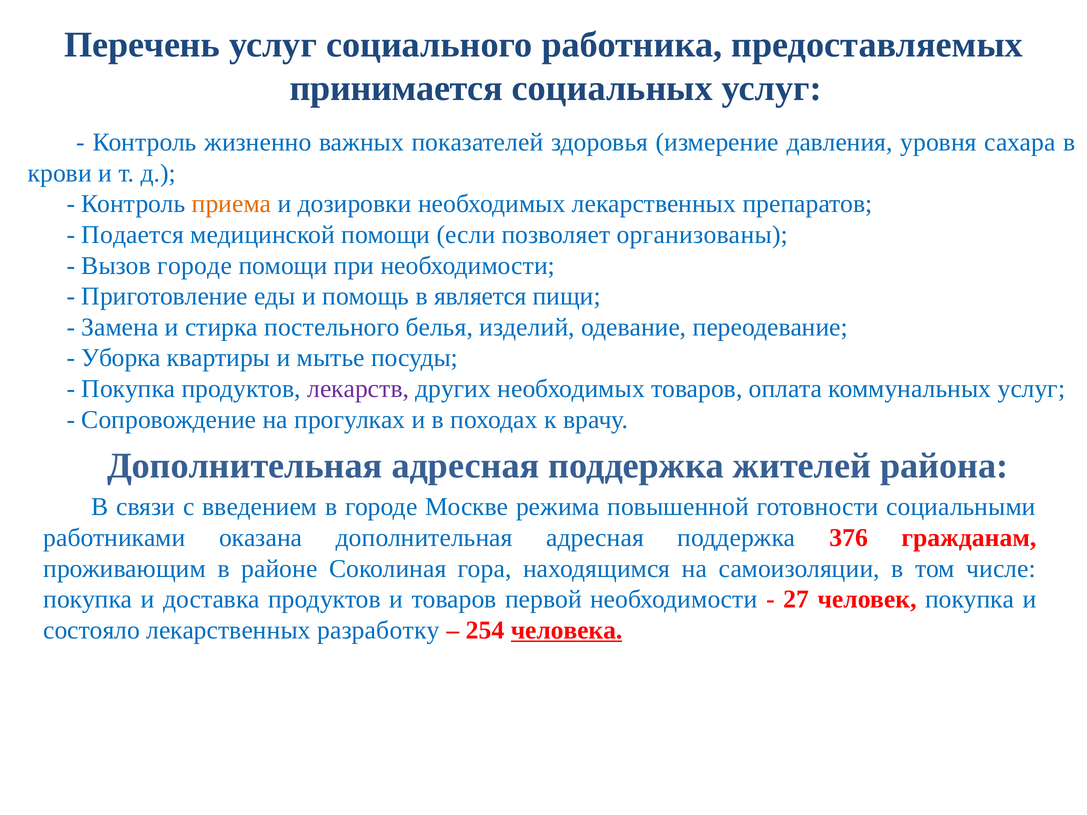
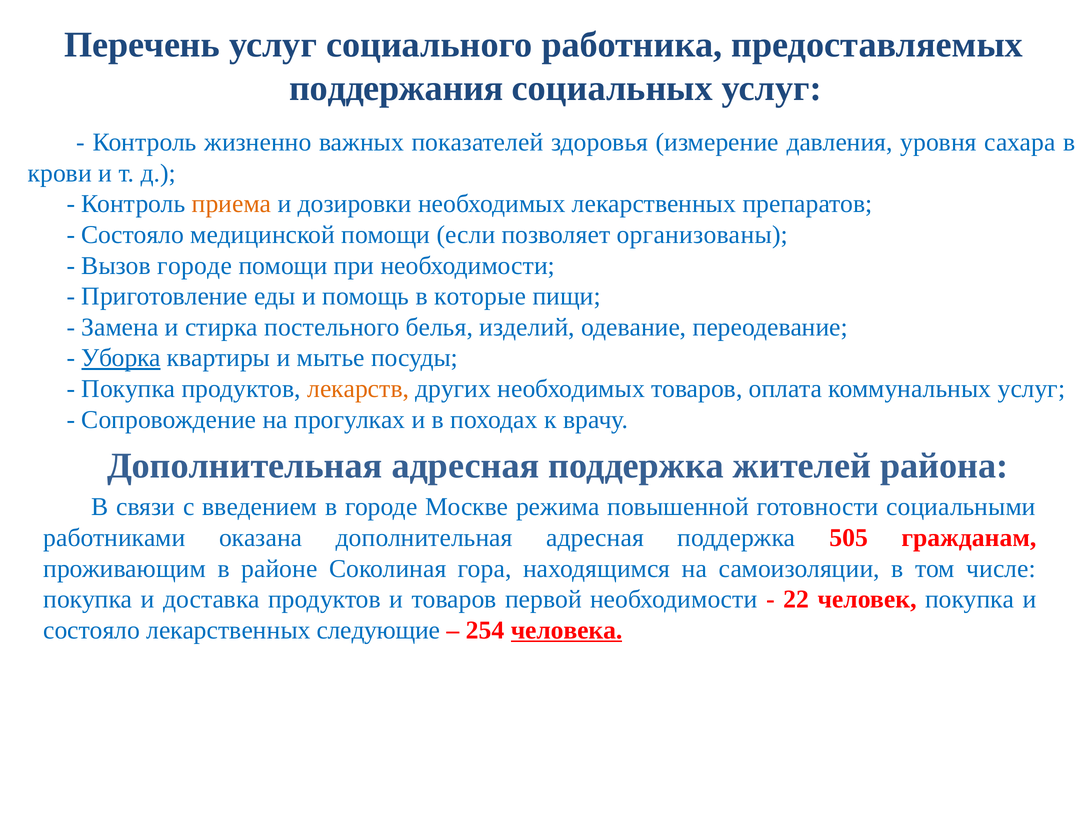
принимается: принимается -> поддержания (396, 88)
Подается: Подается -> Состояло (133, 235)
является: является -> которые (480, 296)
Уборка underline: none -> present (121, 358)
лекарств colour: purple -> orange (358, 389)
376: 376 -> 505 (849, 538)
27: 27 -> 22 (796, 600)
разработку: разработку -> следующие (378, 630)
